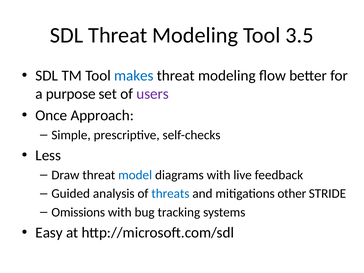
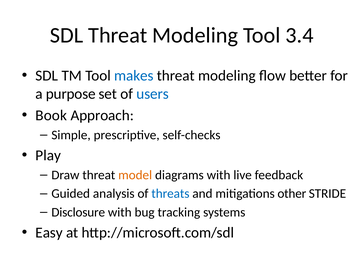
3.5: 3.5 -> 3.4 (300, 35)
users colour: purple -> blue (153, 94)
Once: Once -> Book (51, 115)
Less: Less -> Play (48, 155)
model colour: blue -> orange (135, 175)
Omissions: Omissions -> Disclosure (78, 212)
